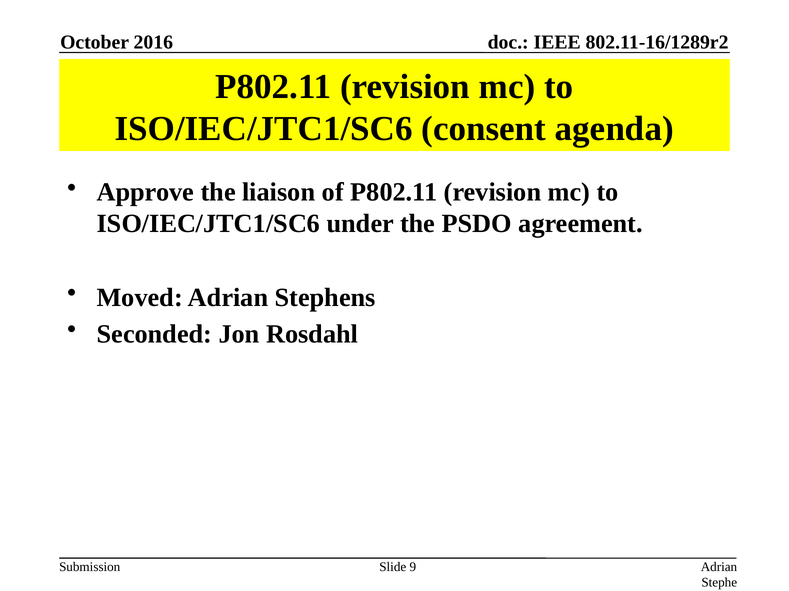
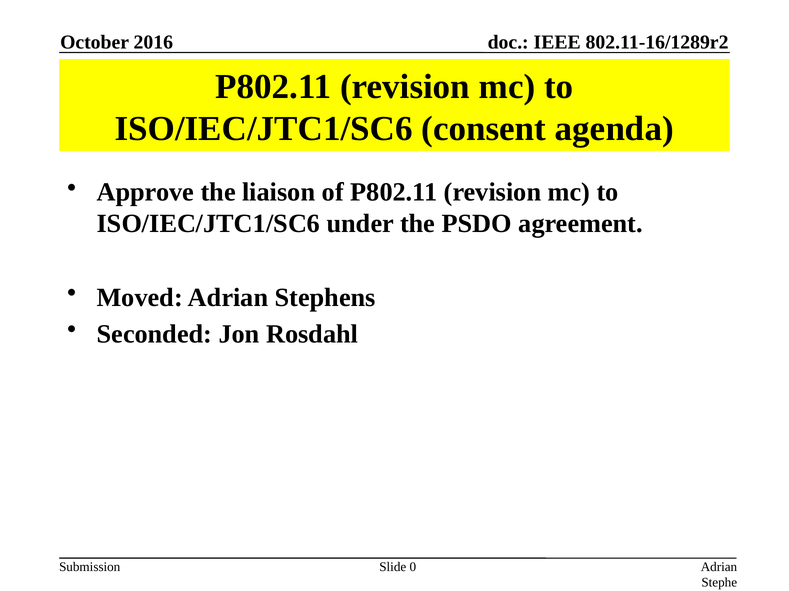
9: 9 -> 0 (413, 568)
